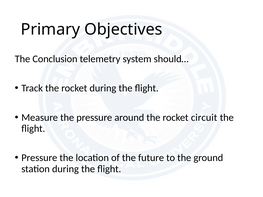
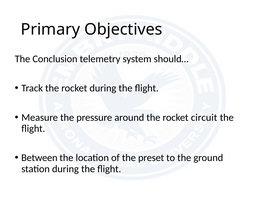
Pressure: Pressure -> Between (39, 158)
future: future -> preset (151, 158)
